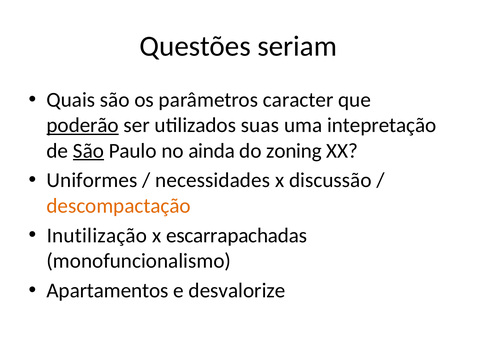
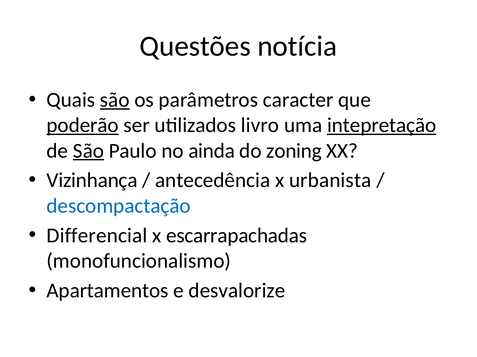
seriam: seriam -> notícia (297, 46)
são underline: none -> present (115, 100)
suas: suas -> livro (260, 126)
intepretação underline: none -> present (382, 126)
Uniformes: Uniformes -> Vizinhança (92, 181)
necessidades: necessidades -> antecedência (213, 181)
discussão: discussão -> urbanista (330, 181)
descompactação colour: orange -> blue (119, 206)
Inutilização: Inutilização -> Differencial (97, 236)
